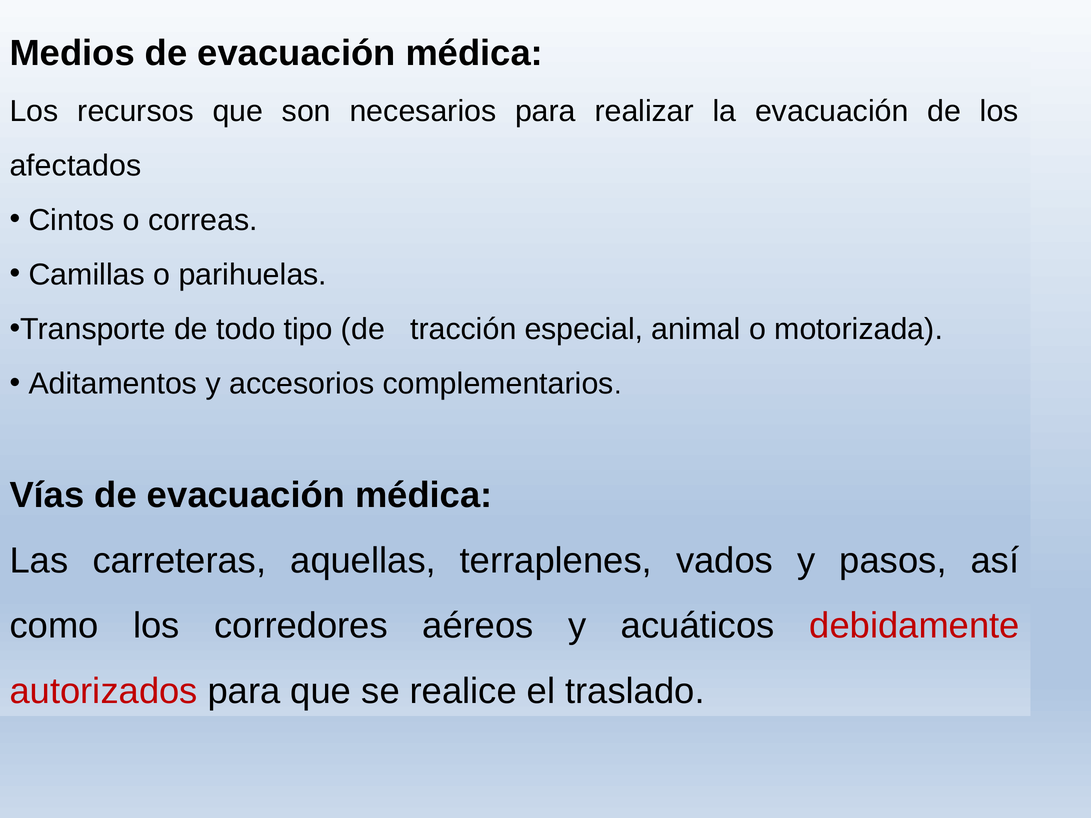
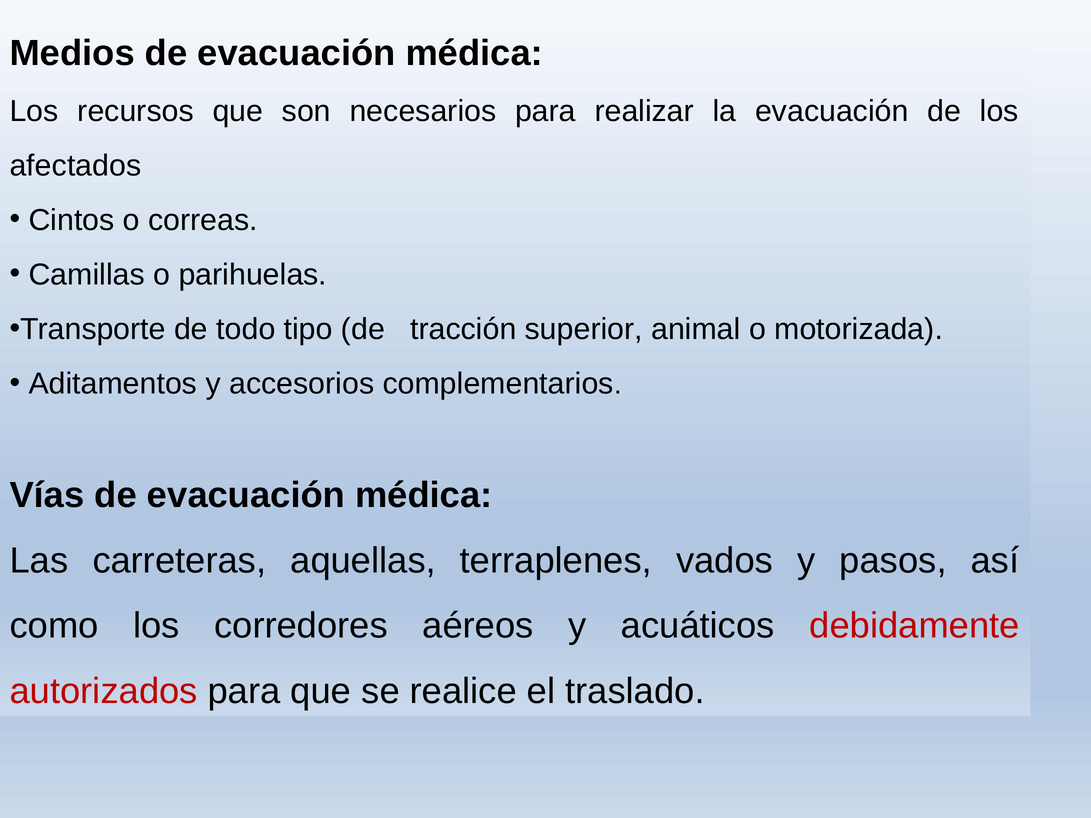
especial: especial -> superior (584, 329)
